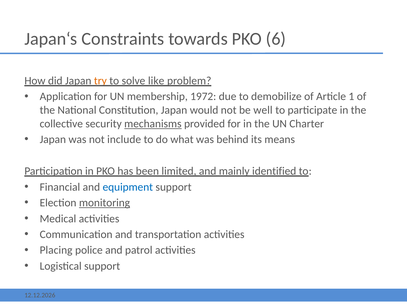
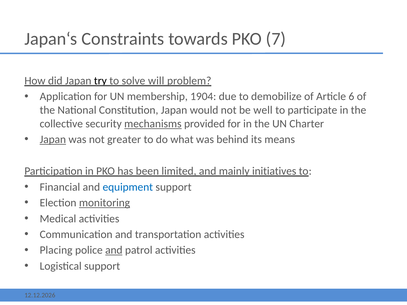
6: 6 -> 7 (276, 39)
try colour: orange -> black (100, 81)
like: like -> will (156, 81)
1972: 1972 -> 1904 (203, 97)
1: 1 -> 6 (351, 97)
Japan underline: none -> present (53, 140)
include: include -> greater (124, 140)
identified: identified -> initiatives (274, 171)
and underline: none -> present (114, 250)
